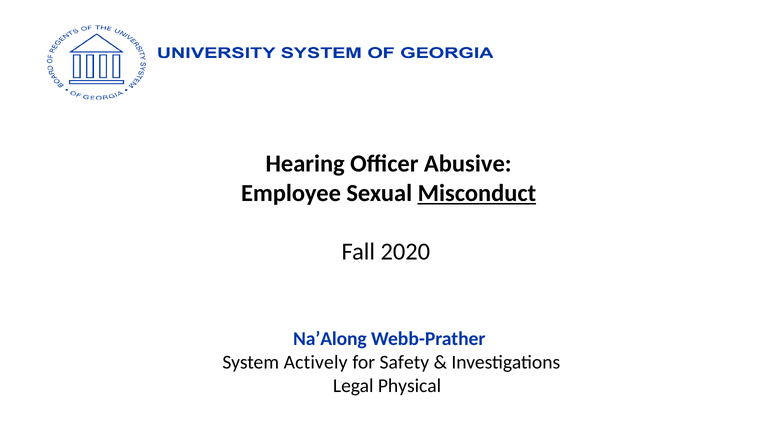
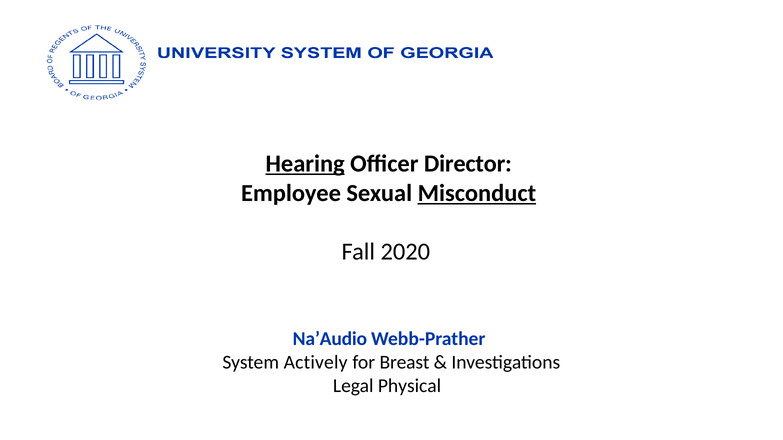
Hearing underline: none -> present (305, 164)
Abusive: Abusive -> Director (468, 164)
Na’Along: Na’Along -> Na’Audio (330, 339)
Safety: Safety -> Breast (404, 362)
